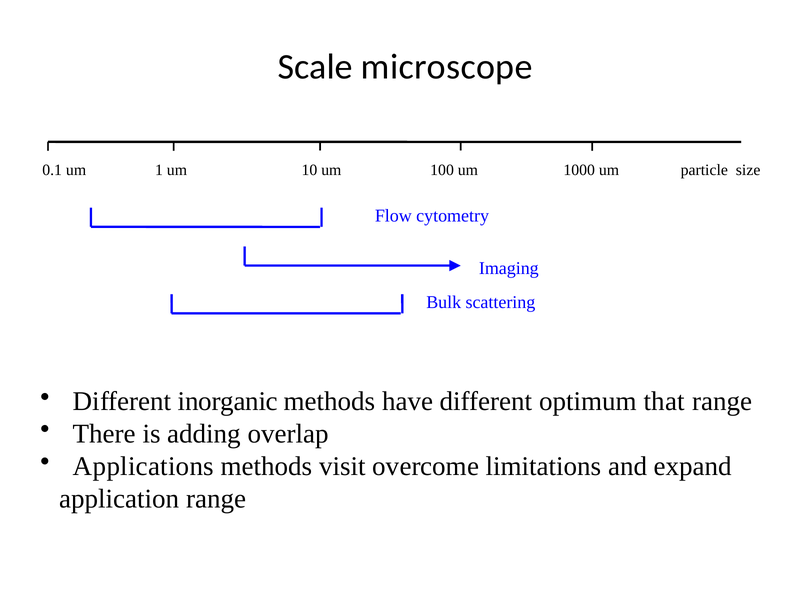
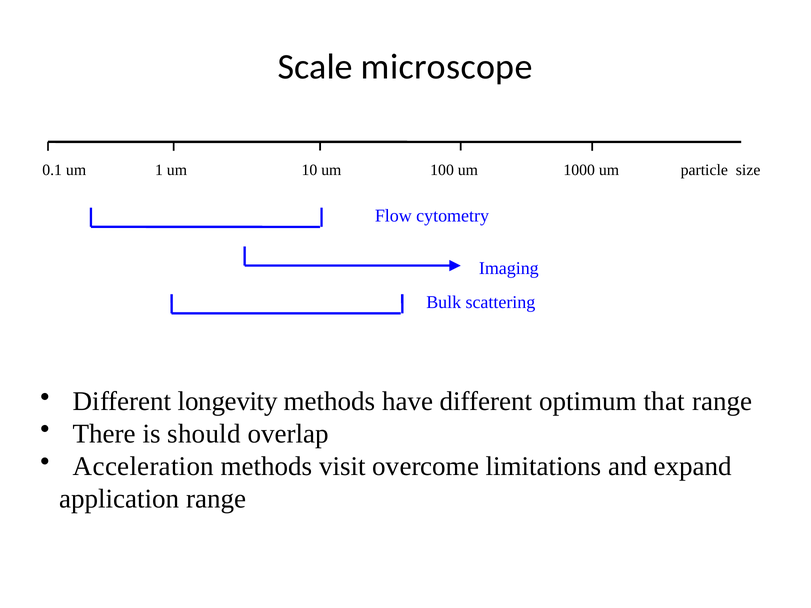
inorganic: inorganic -> longevity (228, 402)
adding: adding -> should (204, 434)
Applications: Applications -> Acceleration (143, 467)
